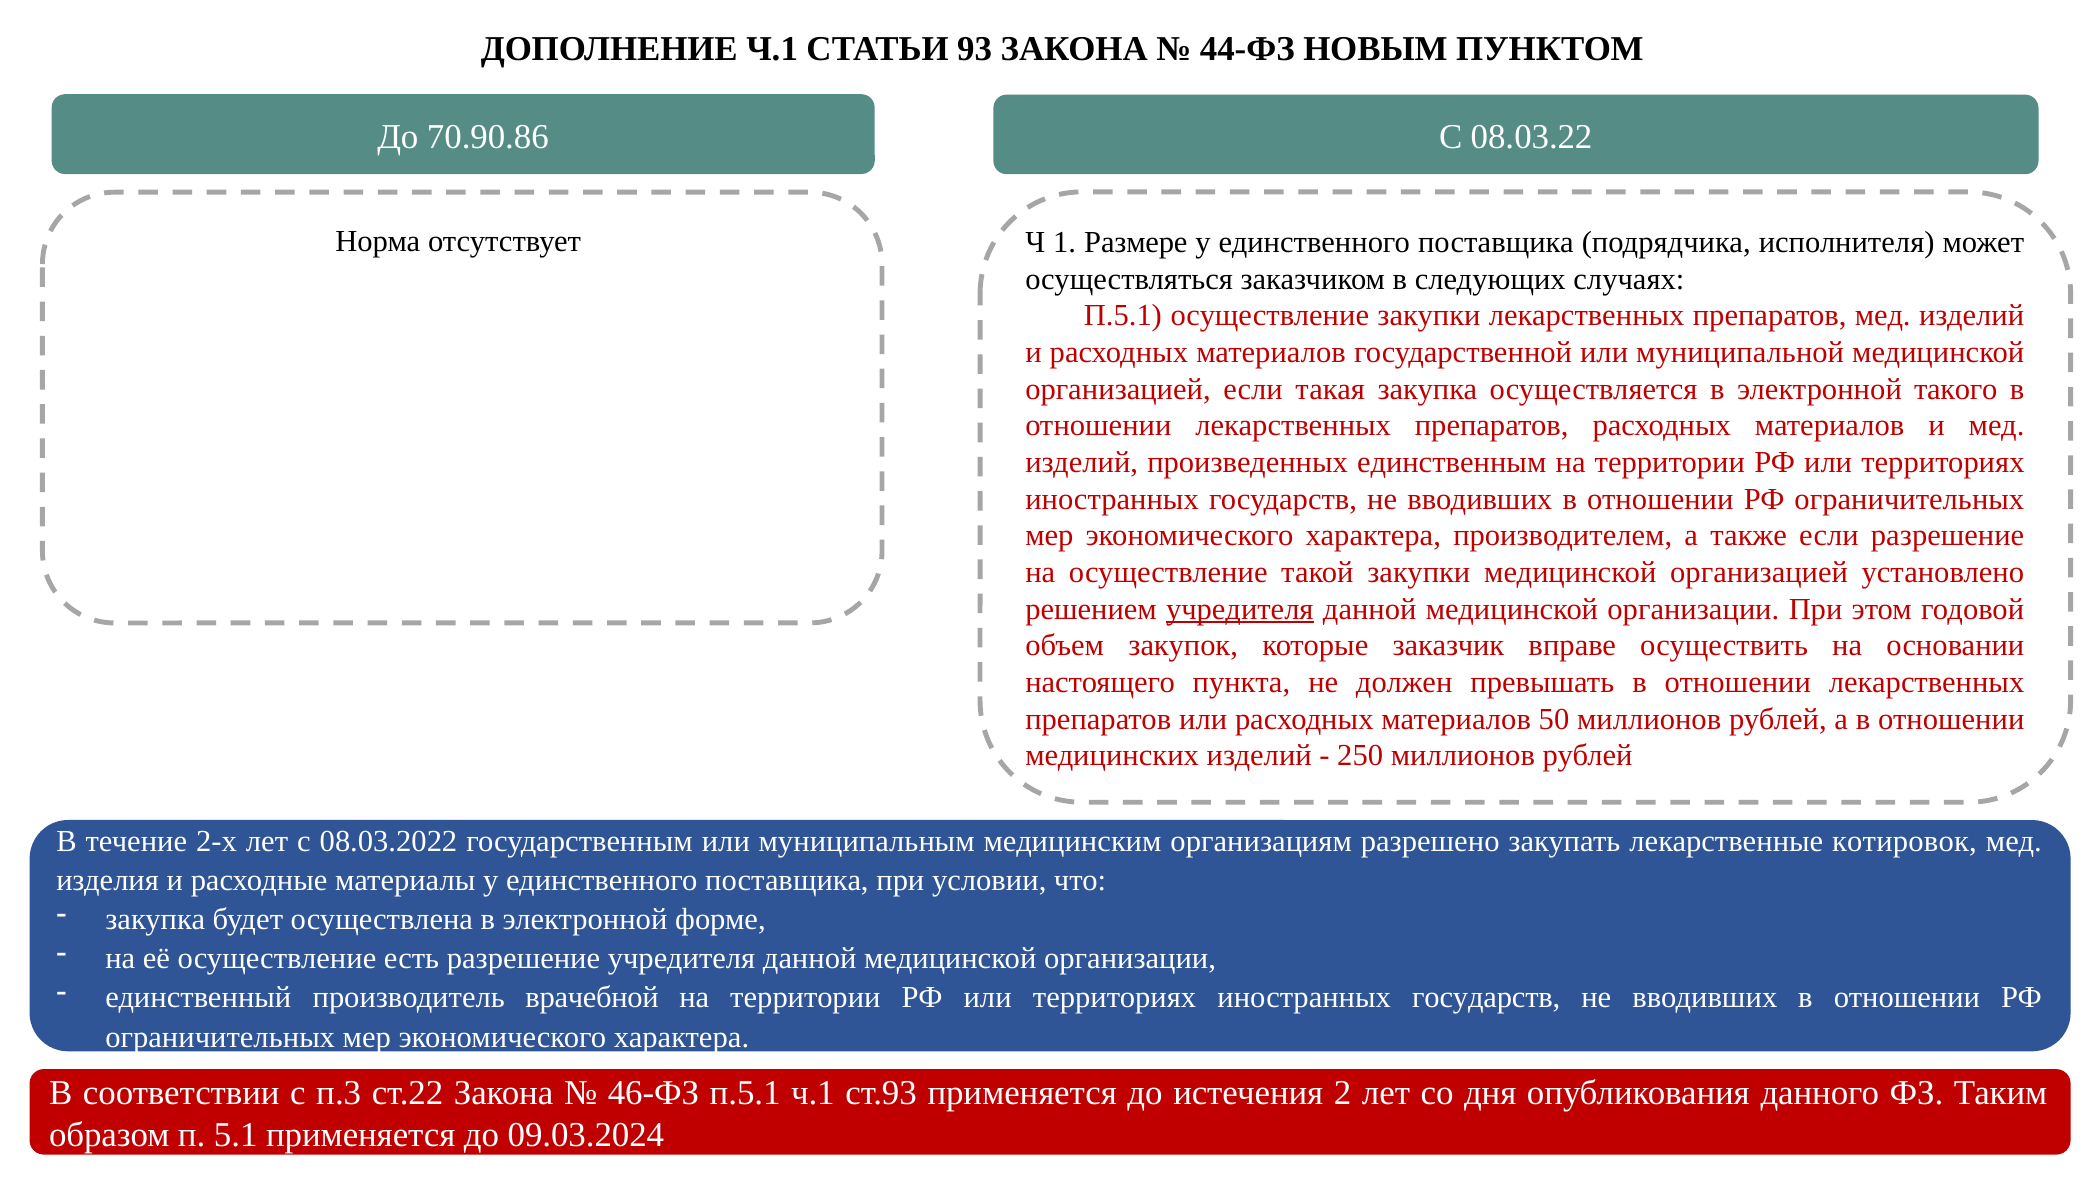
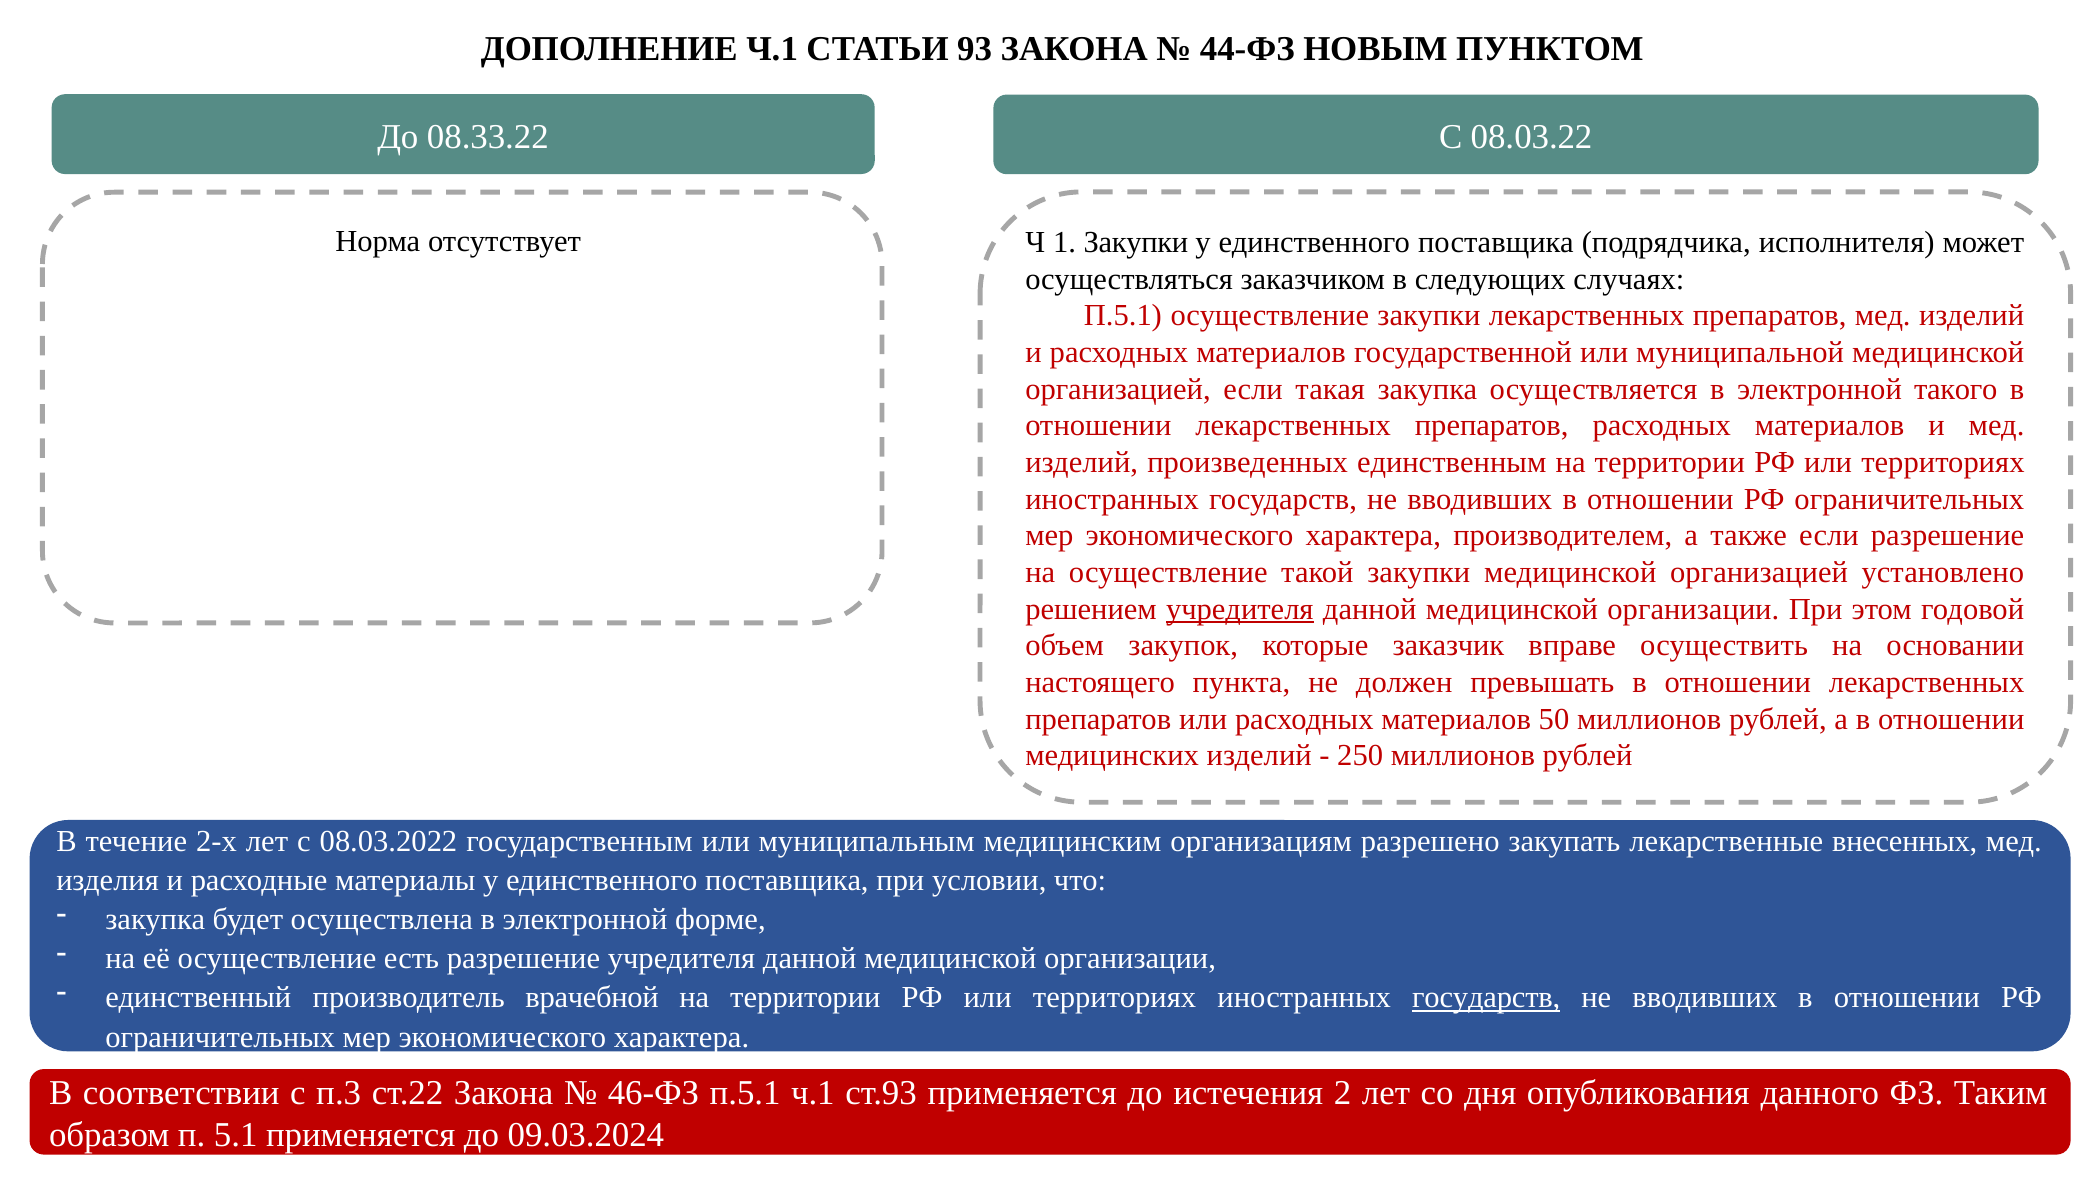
70.90.86: 70.90.86 -> 08.33.22 (488, 137)
1 Размере: Размере -> Закупки (1136, 243)
котировок: котировок -> внесенных (1905, 841)
государств underline: none -> present (1486, 998)
